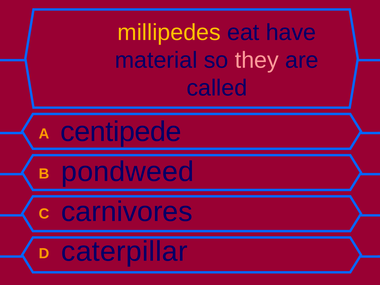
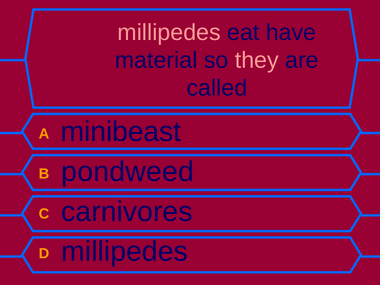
millipedes colour: yellow -> pink (169, 32)
centipede: centipede -> minibeast (121, 132)
D caterpillar: caterpillar -> millipedes (125, 252)
